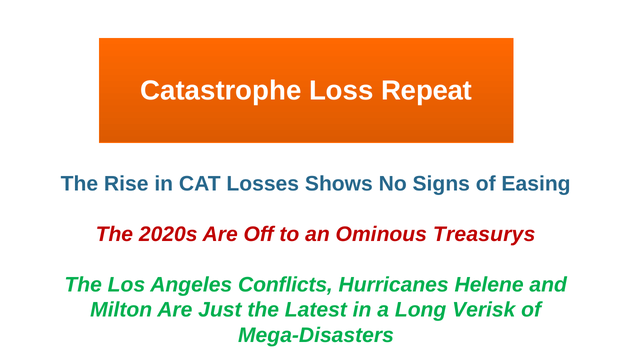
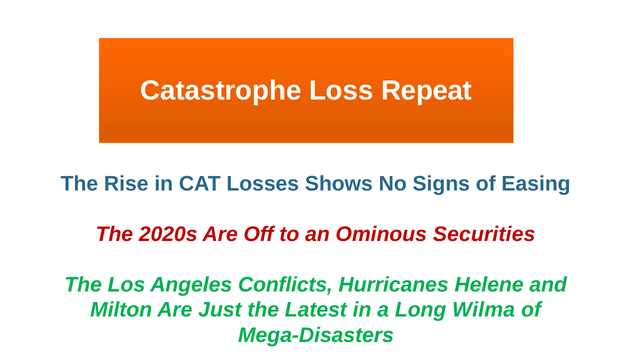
Treasurys: Treasurys -> Securities (484, 234)
Verisk: Verisk -> Wilma (484, 310)
